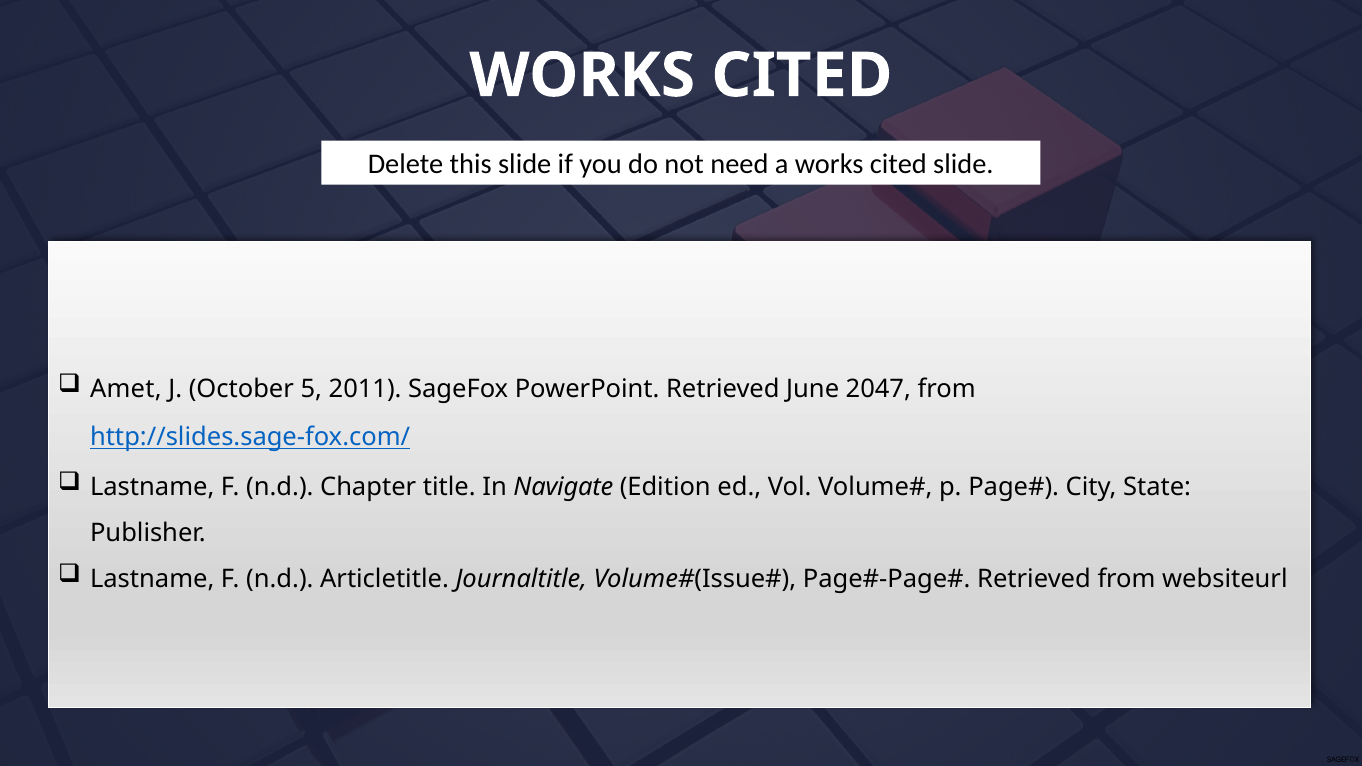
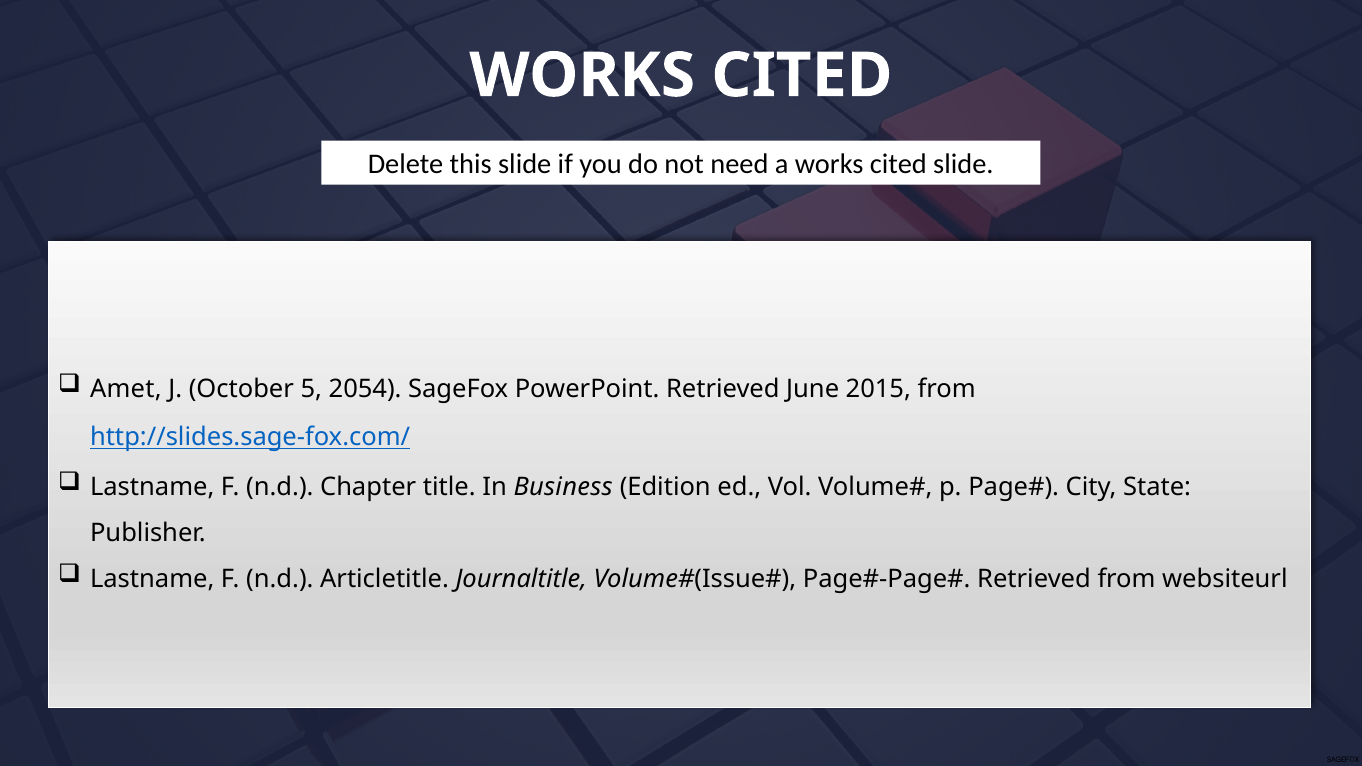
2011: 2011 -> 2054 (365, 389)
2047: 2047 -> 2015 (878, 389)
Navigate: Navigate -> Business (563, 487)
